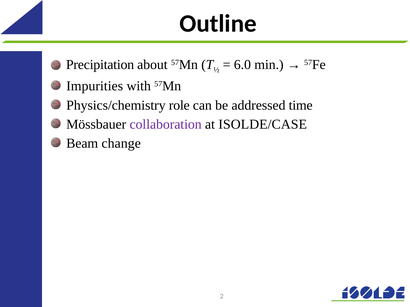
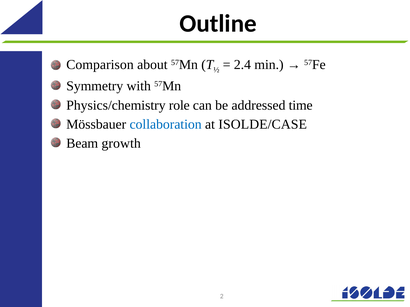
Precipitation: Precipitation -> Comparison (100, 65)
6.0: 6.0 -> 2.4 (242, 65)
Impurities: Impurities -> Symmetry (95, 86)
collaboration colour: purple -> blue (166, 125)
change: change -> growth (121, 144)
